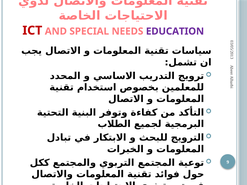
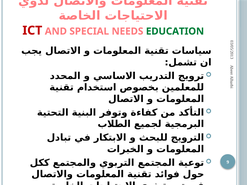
EDUCATION colour: purple -> green (175, 31)
